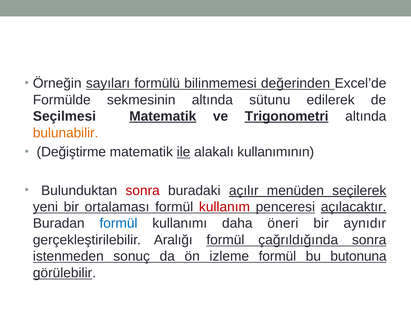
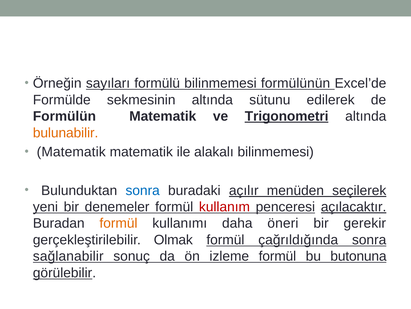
değerinden: değerinden -> formülünün (296, 83)
Seçilmesi: Seçilmesi -> Formülün (64, 116)
Matematik underline: present -> none (163, 116)
Değiştirme: Değiştirme -> Matematik (71, 152)
ile underline: present -> none (184, 152)
alakalı kullanımının: kullanımının -> bilinmemesi (276, 152)
sonra colour: red -> blue (143, 190)
ortalaması: ortalaması -> denemeler (117, 206)
formül colour: blue -> orange (118, 223)
aynıdır: aynıdır -> gerekir (365, 223)
Aralığı: Aralığı -> Olmak (173, 239)
istenmeden: istenmeden -> sağlanabilir (68, 256)
